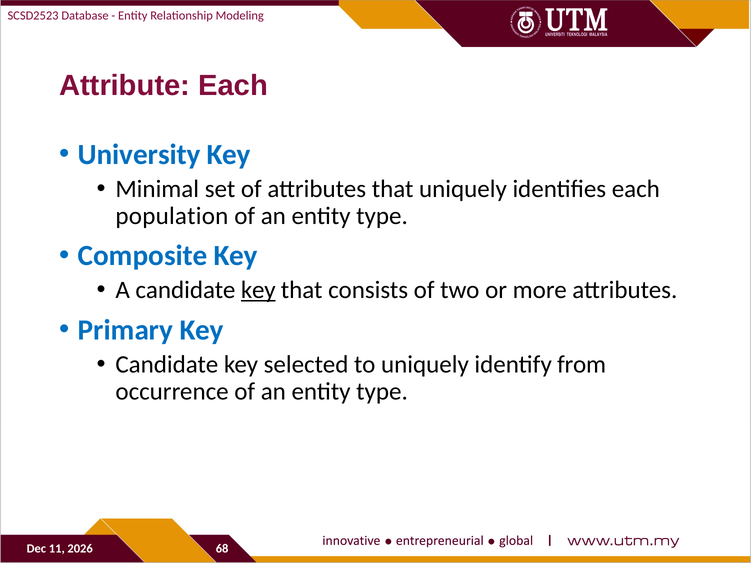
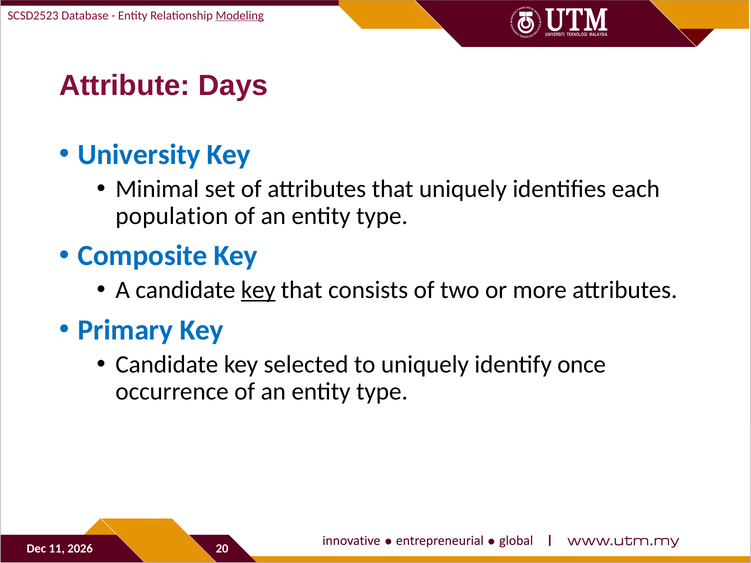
Modeling underline: none -> present (240, 16)
Attribute Each: Each -> Days (233, 86)
from: from -> once (582, 365)
68: 68 -> 20 (222, 549)
